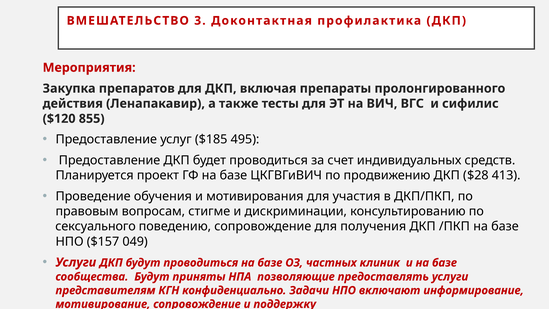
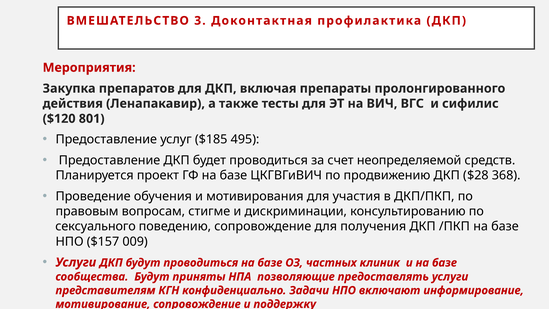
855: 855 -> 801 (92, 119)
индивидуальных: индивидуальных -> неопределяемой (409, 160)
413: 413 -> 368 (506, 175)
049: 049 -> 009 (135, 241)
